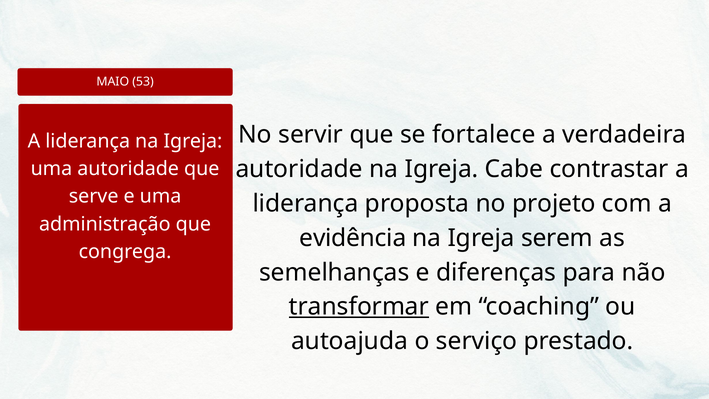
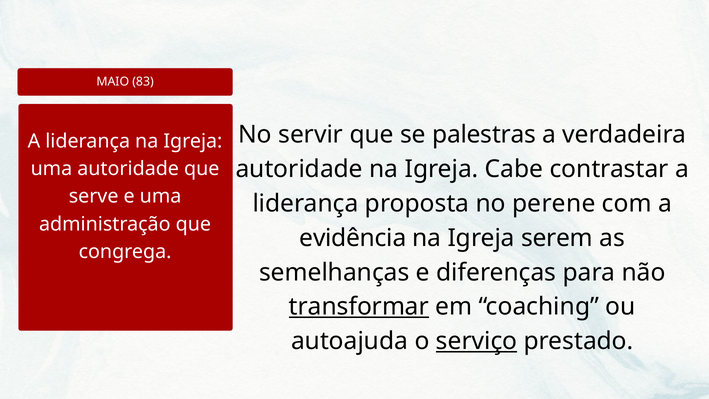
53: 53 -> 83 (143, 82)
fortalece: fortalece -> palestras (484, 134)
projeto: projeto -> perene (554, 203)
serviço underline: none -> present (477, 341)
